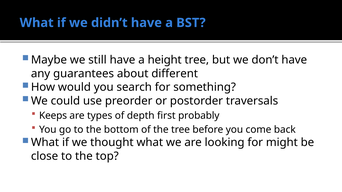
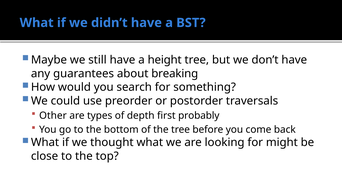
different: different -> breaking (175, 74)
Keeps: Keeps -> Other (53, 116)
